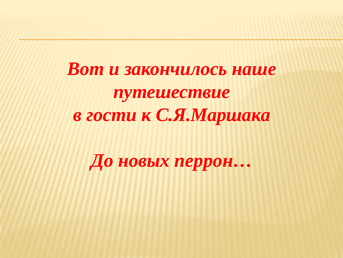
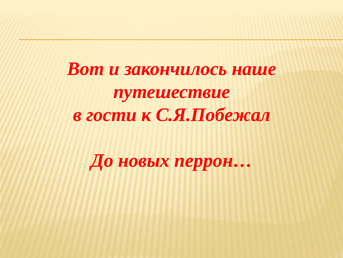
С.Я.Маршака: С.Я.Маршака -> С.Я.Побежал (213, 114)
